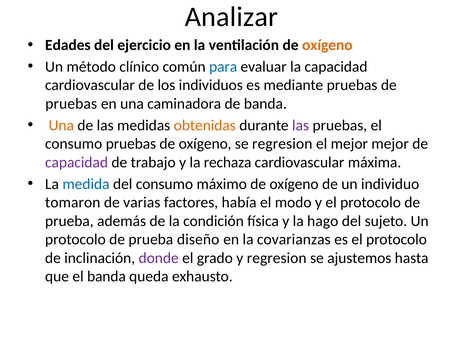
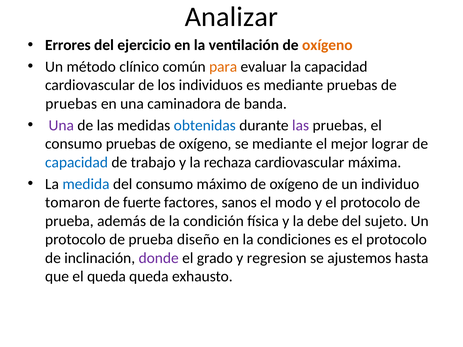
Edades: Edades -> Errores (68, 45)
para colour: blue -> orange (223, 67)
Una colour: orange -> purple (61, 125)
obtenidas colour: orange -> blue (205, 125)
se regresion: regresion -> mediante (282, 144)
mejor mejor: mejor -> lograr (390, 144)
capacidad colour: purple -> blue (77, 162)
varias: varias -> fuerte (142, 203)
había: había -> sanos (239, 203)
hago: hago -> debe (323, 221)
covarianzas: covarianzas -> condiciones (294, 240)
el banda: banda -> queda (106, 277)
